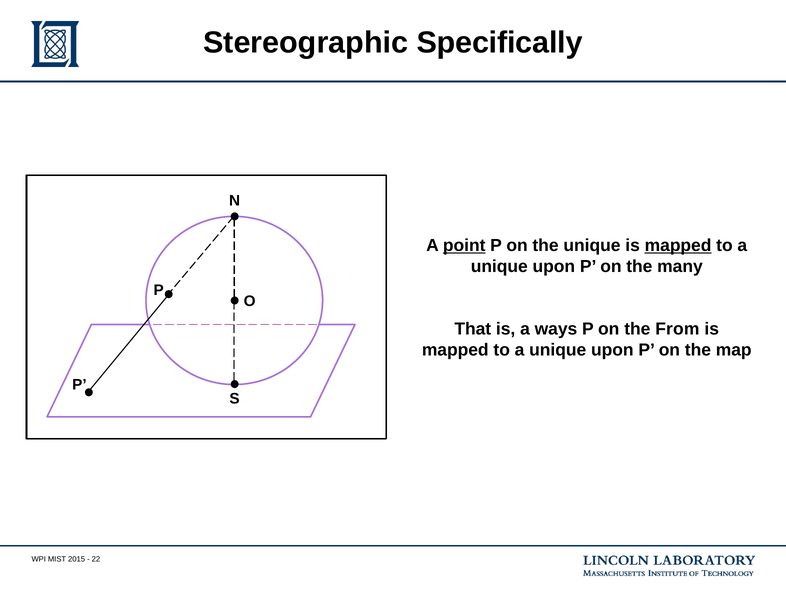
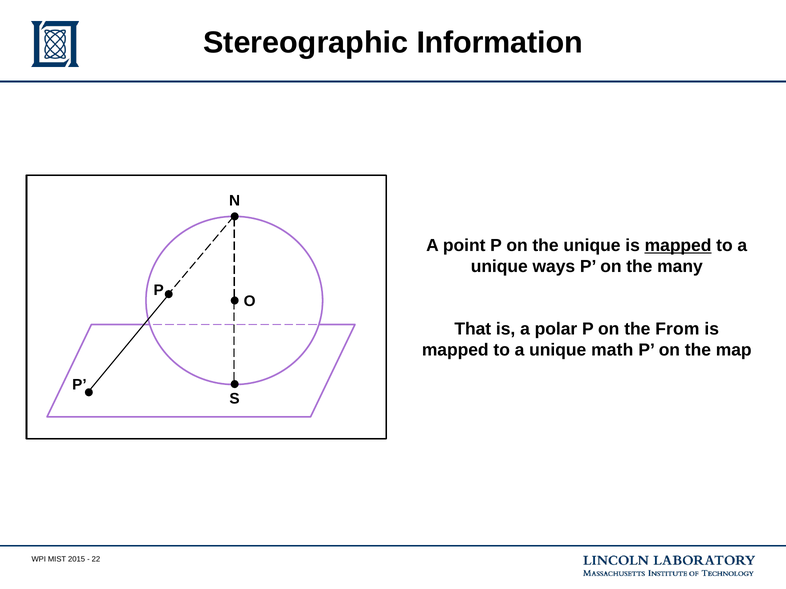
Specifically: Specifically -> Information (500, 43)
point underline: present -> none (464, 246)
upon: upon -> ways (554, 267)
ways: ways -> polar (556, 329)
upon: upon -> math (612, 350)
